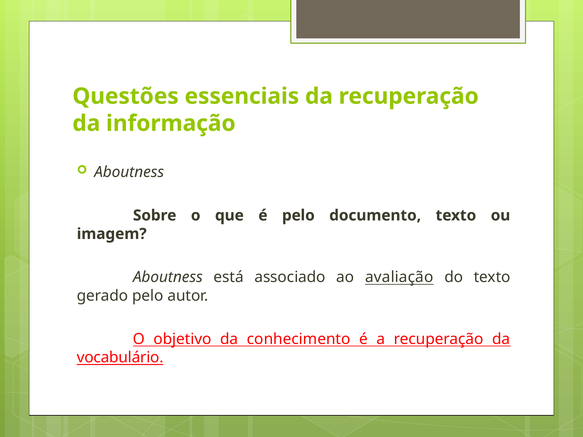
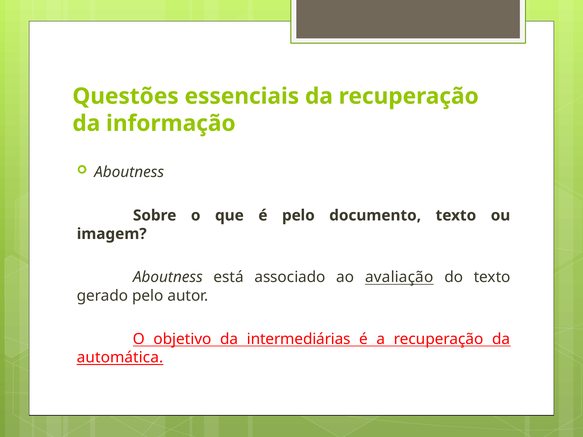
conhecimento: conhecimento -> intermediárias (299, 339)
vocabulário: vocabulário -> automática (120, 358)
